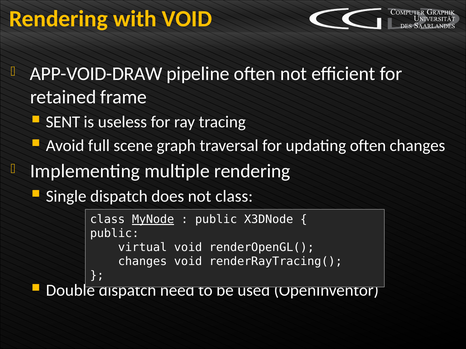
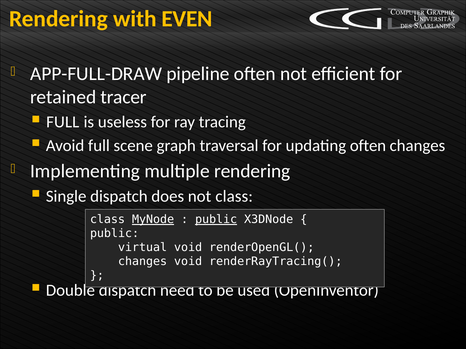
with VOID: VOID -> EVEN (187, 19)
APP-VOID-DRAW: APP-VOID-DRAW -> APP-FULL-DRAW (96, 74)
frame: frame -> tracer (123, 97)
SENT: SENT -> FULL (63, 122)
public underline: none -> present (216, 220)
